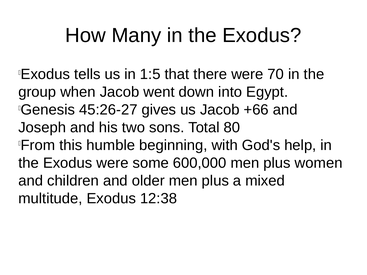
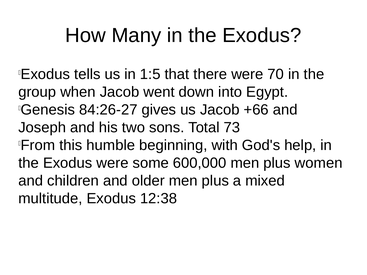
45:26-27: 45:26-27 -> 84:26-27 (108, 110)
80: 80 -> 73 (232, 128)
